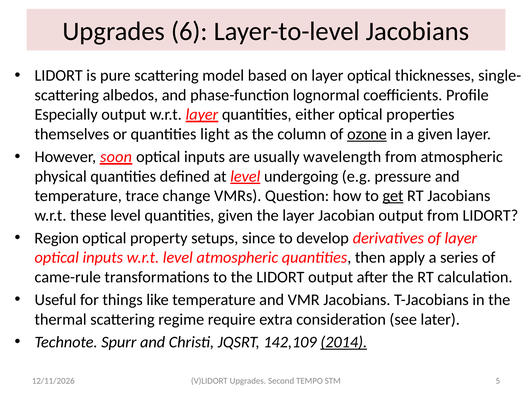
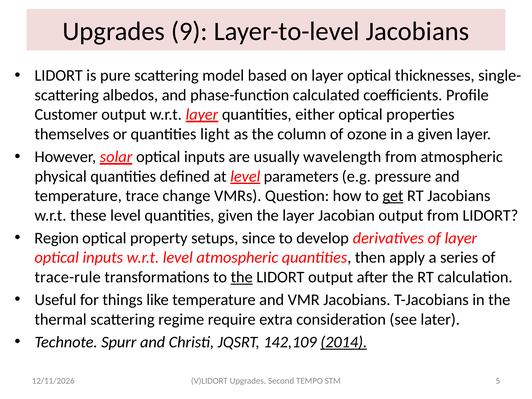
6: 6 -> 9 (189, 32)
lognormal: lognormal -> calculated (326, 95)
Especially: Especially -> Customer (66, 115)
ozone underline: present -> none (367, 134)
soon: soon -> solar (116, 157)
undergoing: undergoing -> parameters (301, 176)
came-rule: came-rule -> trace-rule (68, 277)
the underline: none -> present (242, 277)
